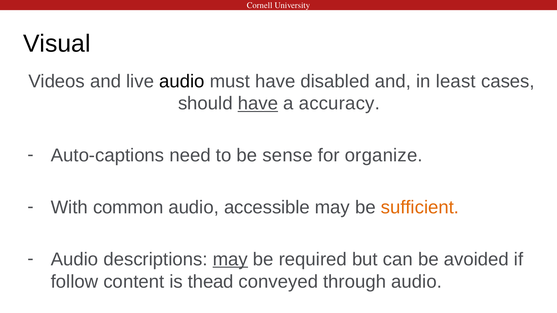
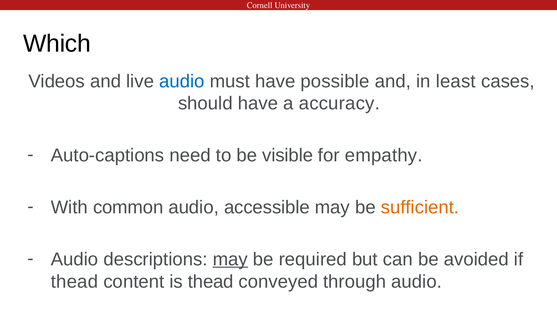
Visual: Visual -> Which (57, 44)
audio colour: black -> blue (182, 81)
disabled: disabled -> possible (335, 81)
have underline: present -> none (258, 104)
sense: sense -> visible (288, 156)
organize: organize -> empathy (384, 156)
follow: follow -> thead (74, 282)
